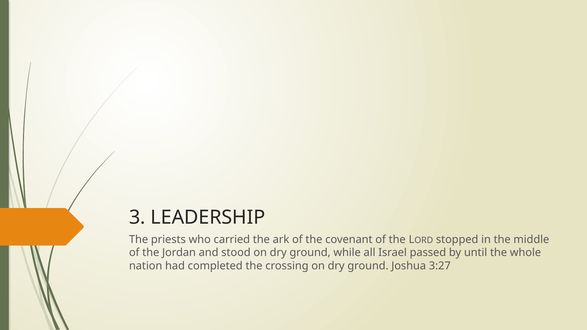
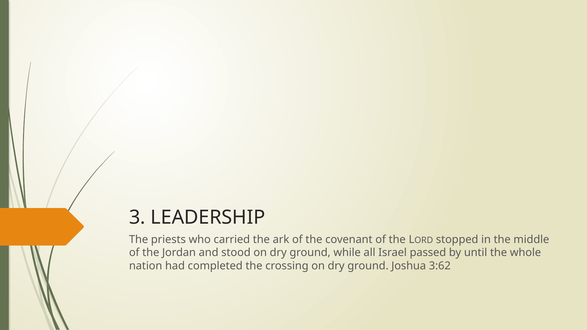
3:27: 3:27 -> 3:62 (440, 266)
